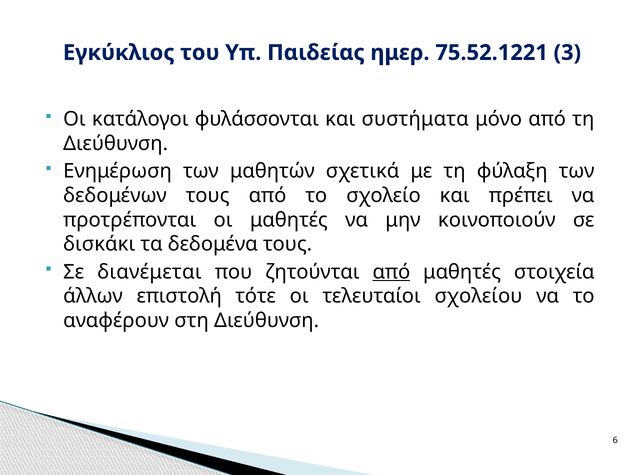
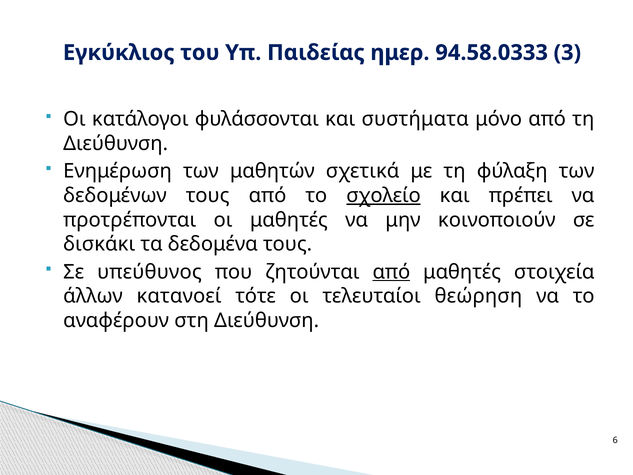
75.52.1221: 75.52.1221 -> 94.58.0333 (492, 53)
σχολείο underline: none -> present (384, 195)
διανέμεται: διανέμεται -> υπεύθυνος (149, 272)
επιστολή: επιστολή -> κατανοεί (179, 296)
σχολείου: σχολείου -> θεώρηση (478, 296)
